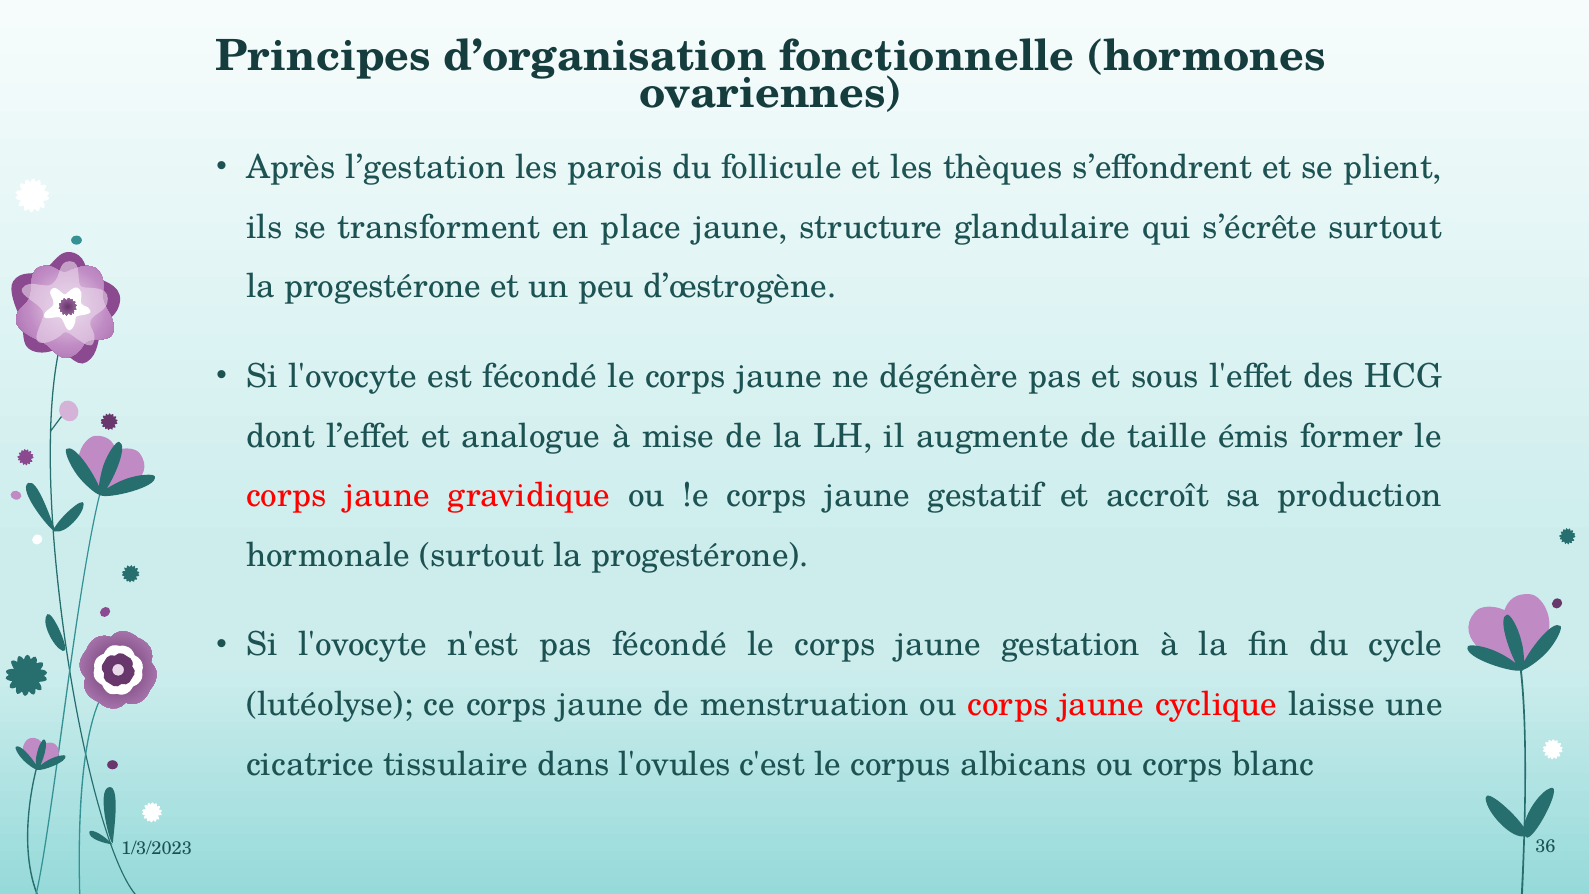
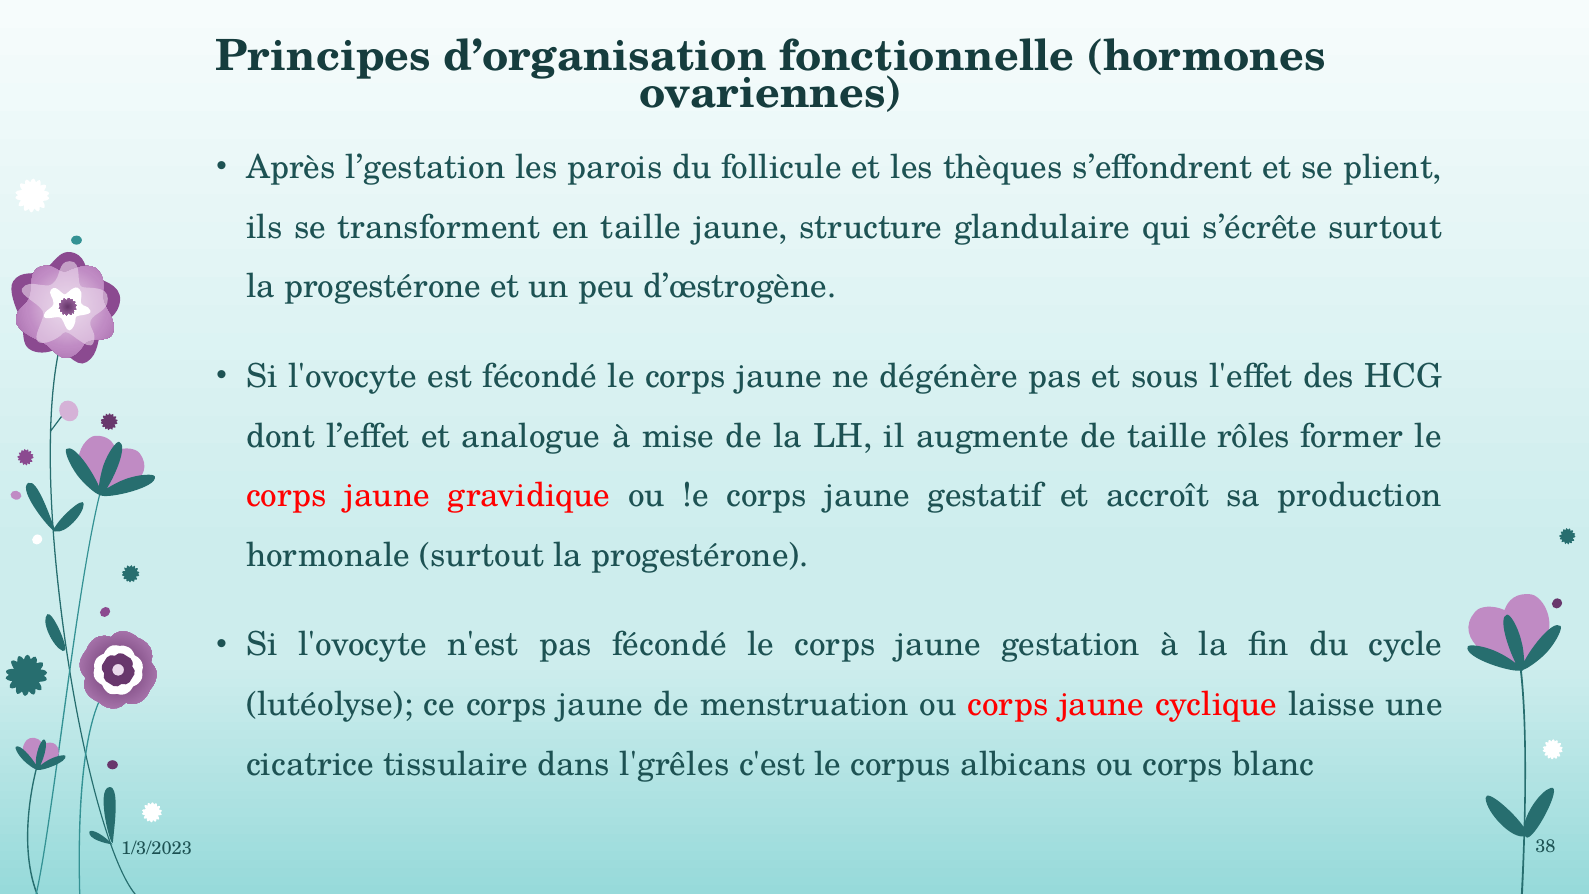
en place: place -> taille (641, 227)
émis: émis -> rôles (1254, 436)
l'ovules: l'ovules -> l'grêles (674, 764)
36: 36 -> 38 (1545, 846)
